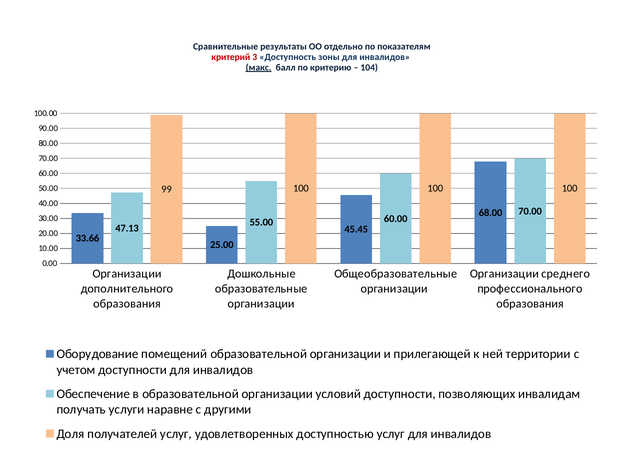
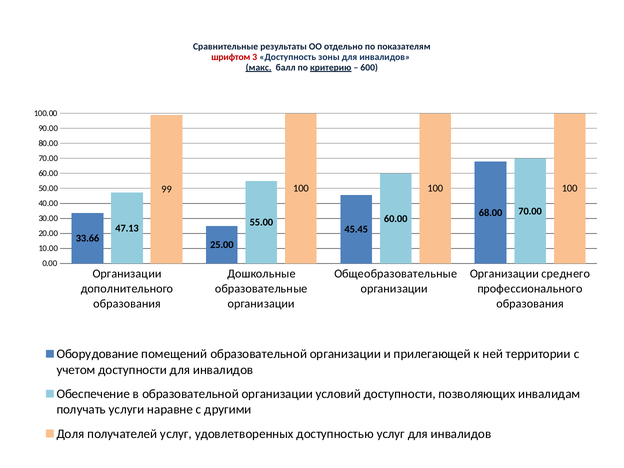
критерий: критерий -> шрифтом (231, 57)
критерию underline: none -> present (331, 67)
104: 104 -> 600 (369, 67)
